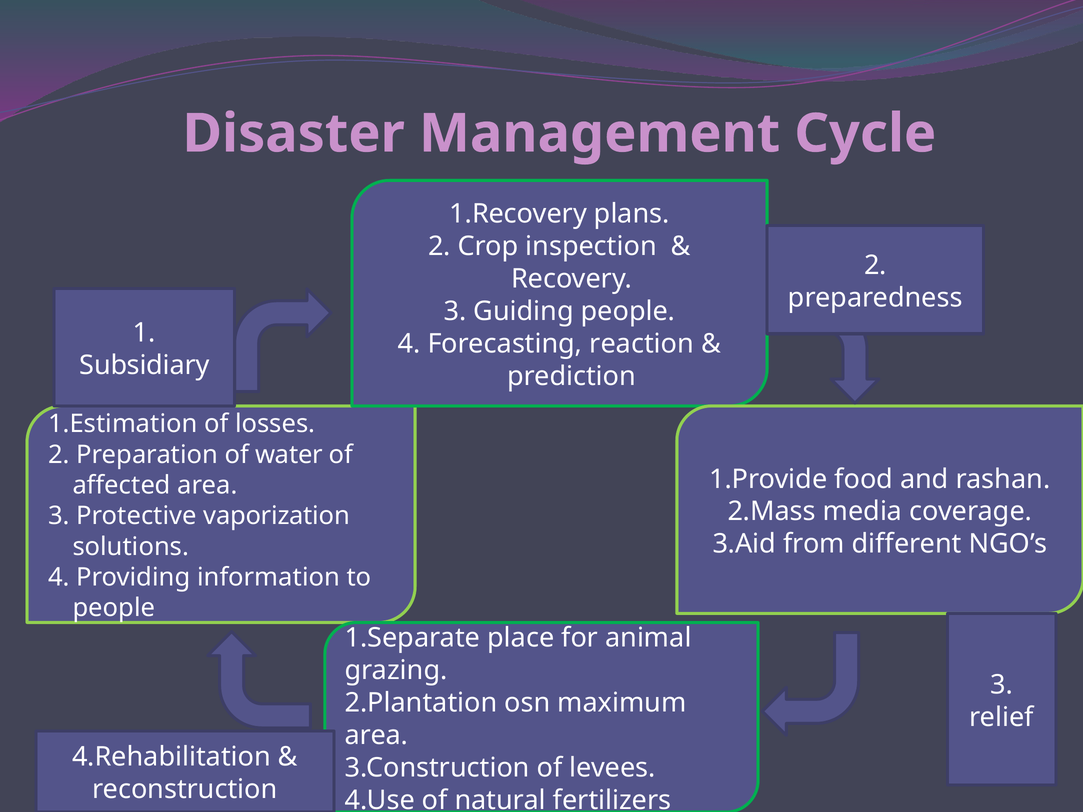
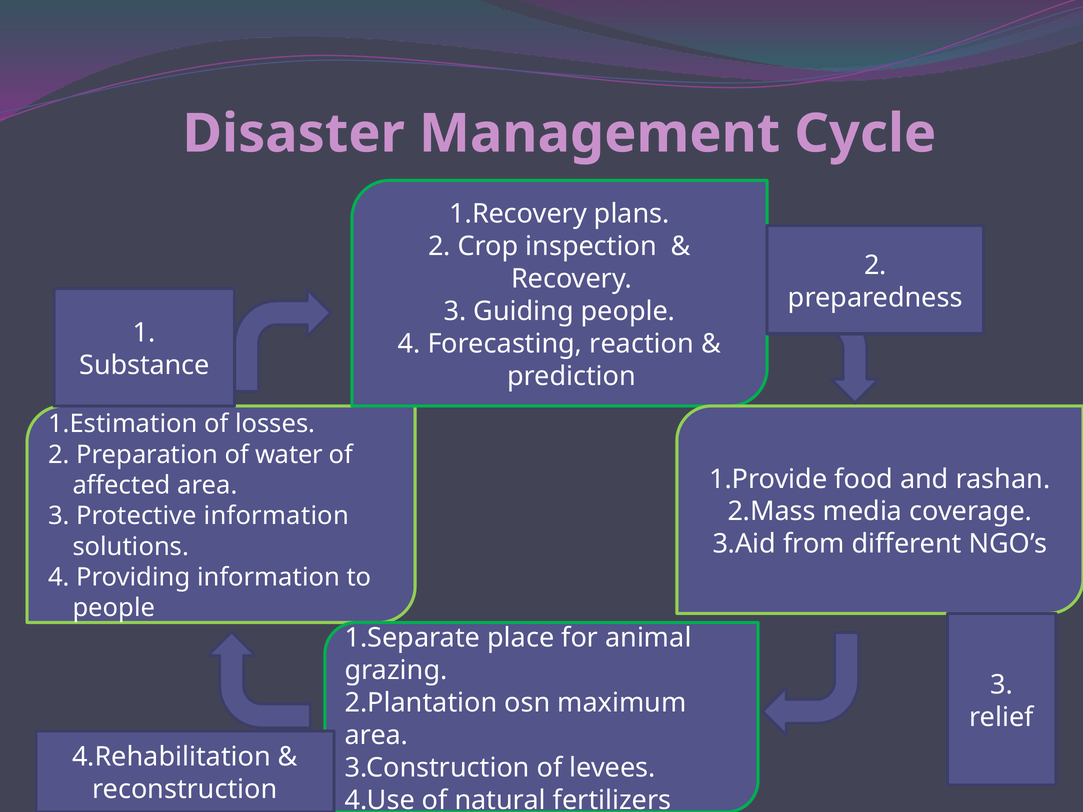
Subsidiary: Subsidiary -> Substance (144, 366)
Protective vaporization: vaporization -> information (276, 516)
